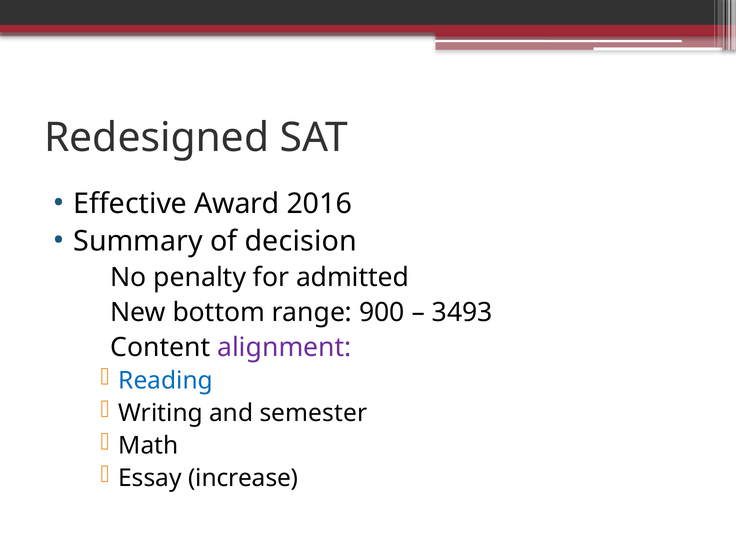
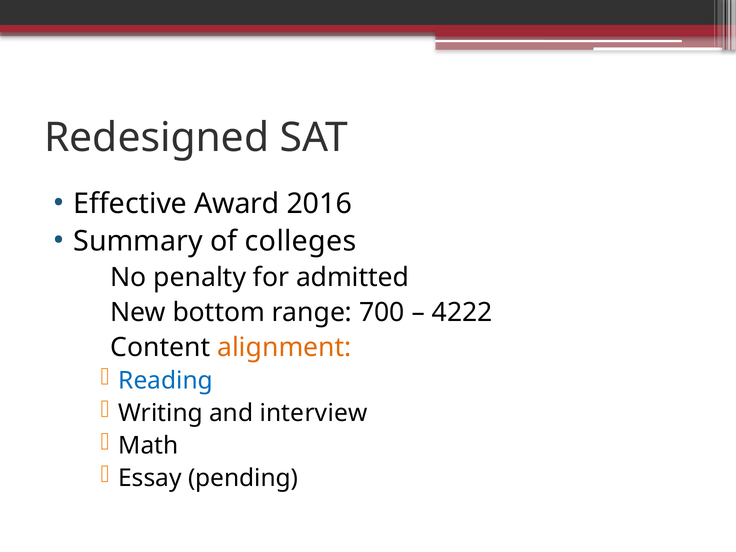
decision: decision -> colleges (301, 241)
900: 900 -> 700 (382, 312)
3493: 3493 -> 4222 (462, 312)
alignment colour: purple -> orange (284, 347)
semester: semester -> interview (313, 413)
increase: increase -> pending (243, 478)
